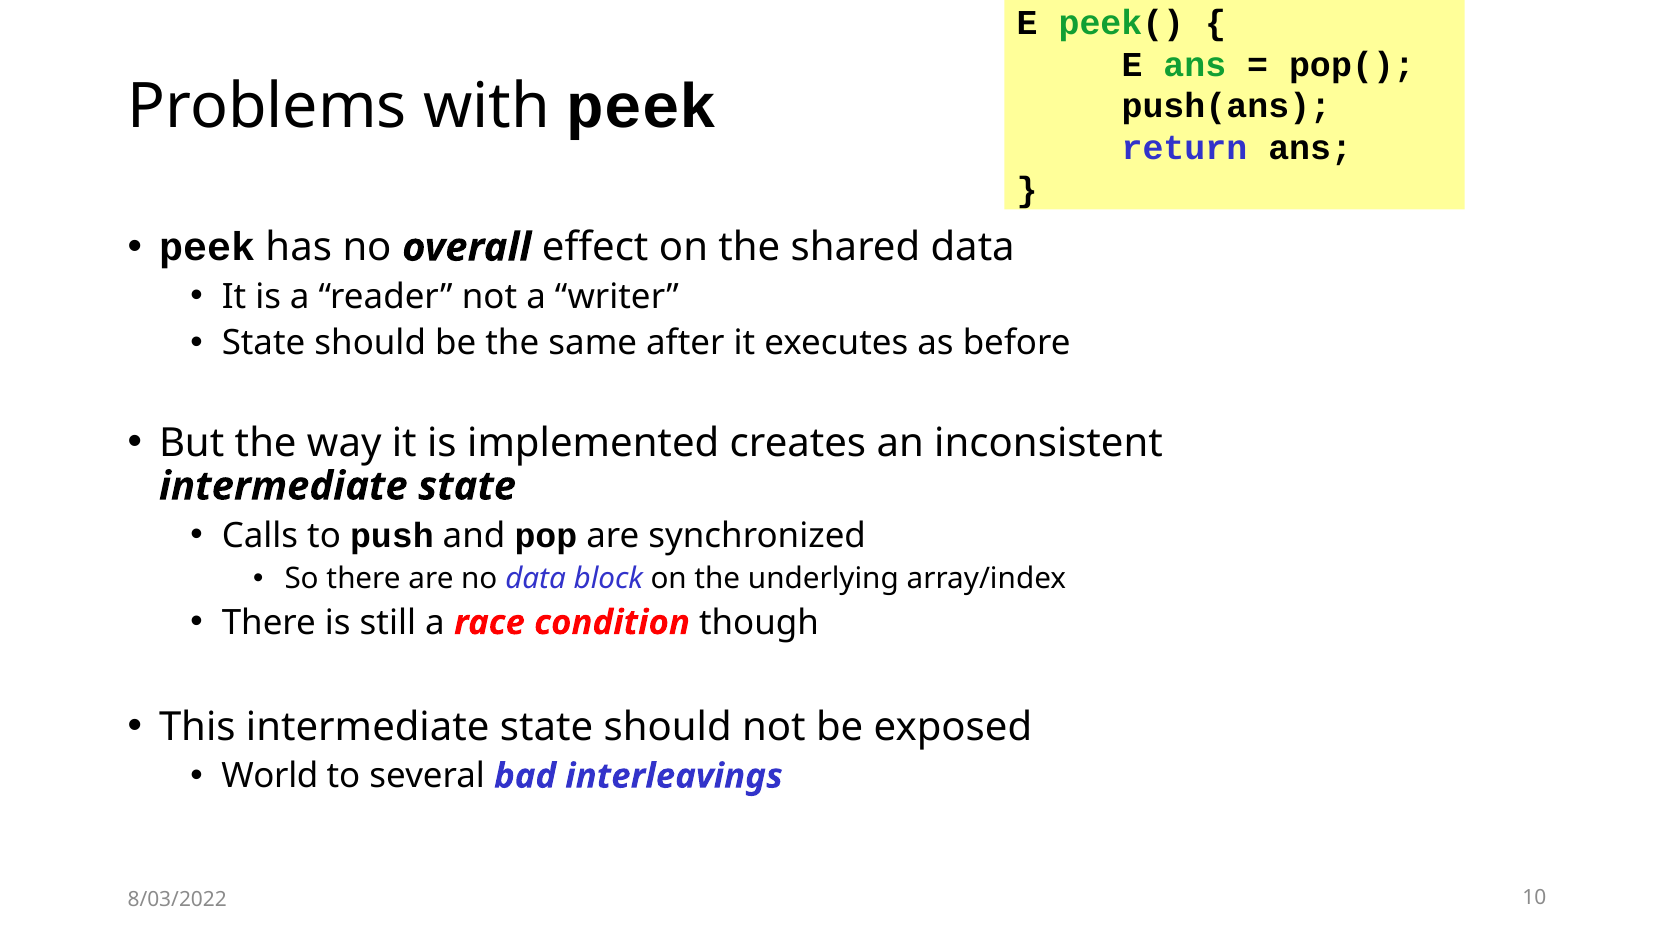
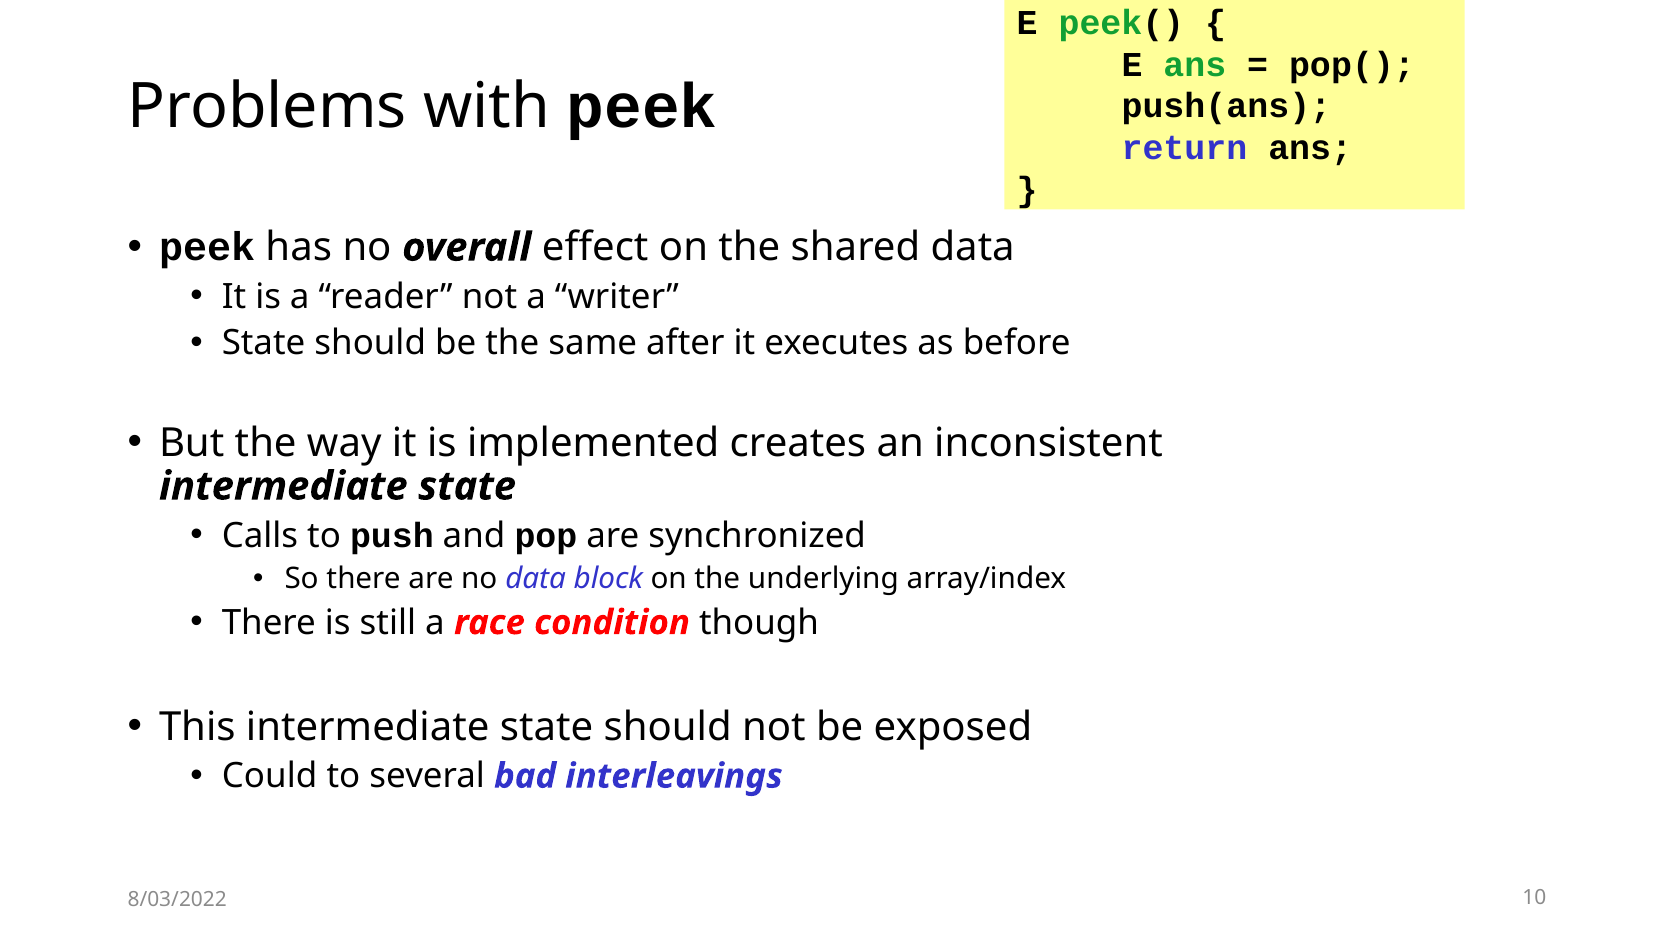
World: World -> Could (270, 776)
